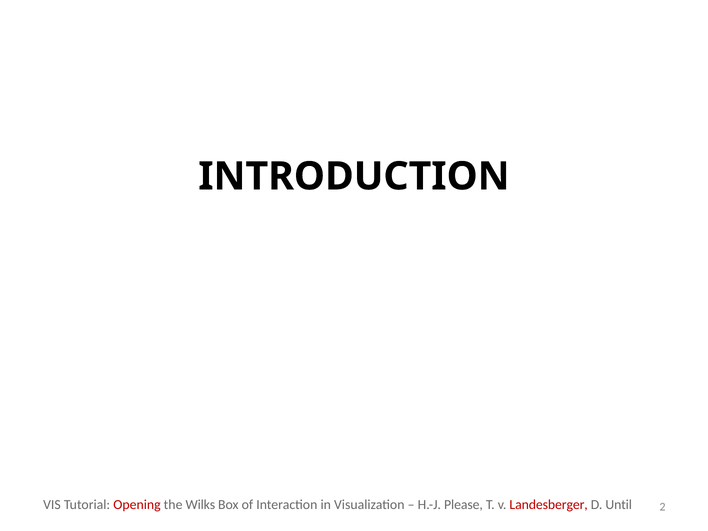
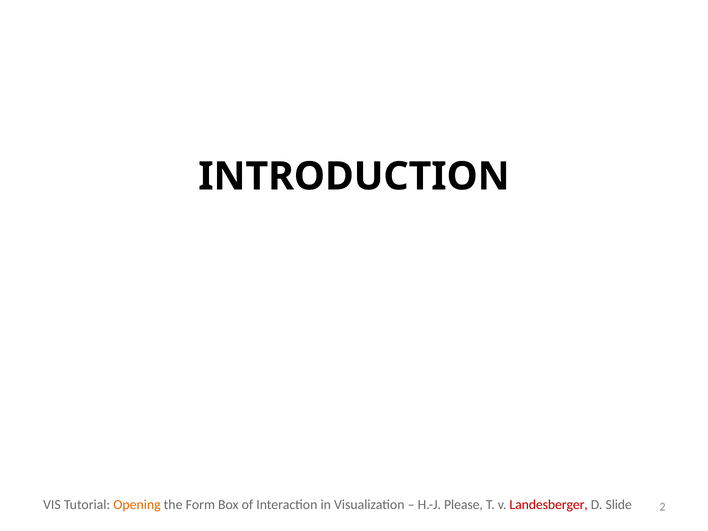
Opening colour: red -> orange (137, 505)
Wilks: Wilks -> Form (200, 505)
Until: Until -> Slide (619, 505)
